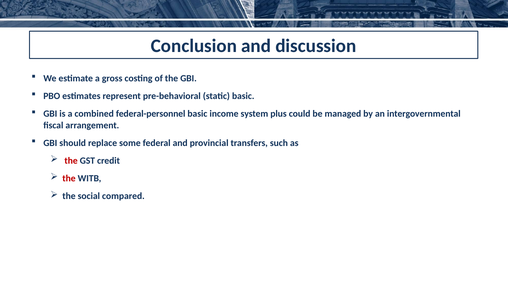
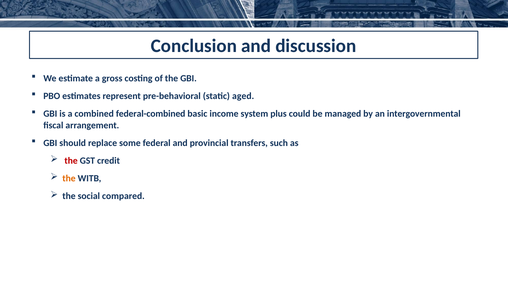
static basic: basic -> aged (243, 96)
federal-personnel: federal-personnel -> federal-combined (151, 114)
the colour: red -> orange (69, 179)
